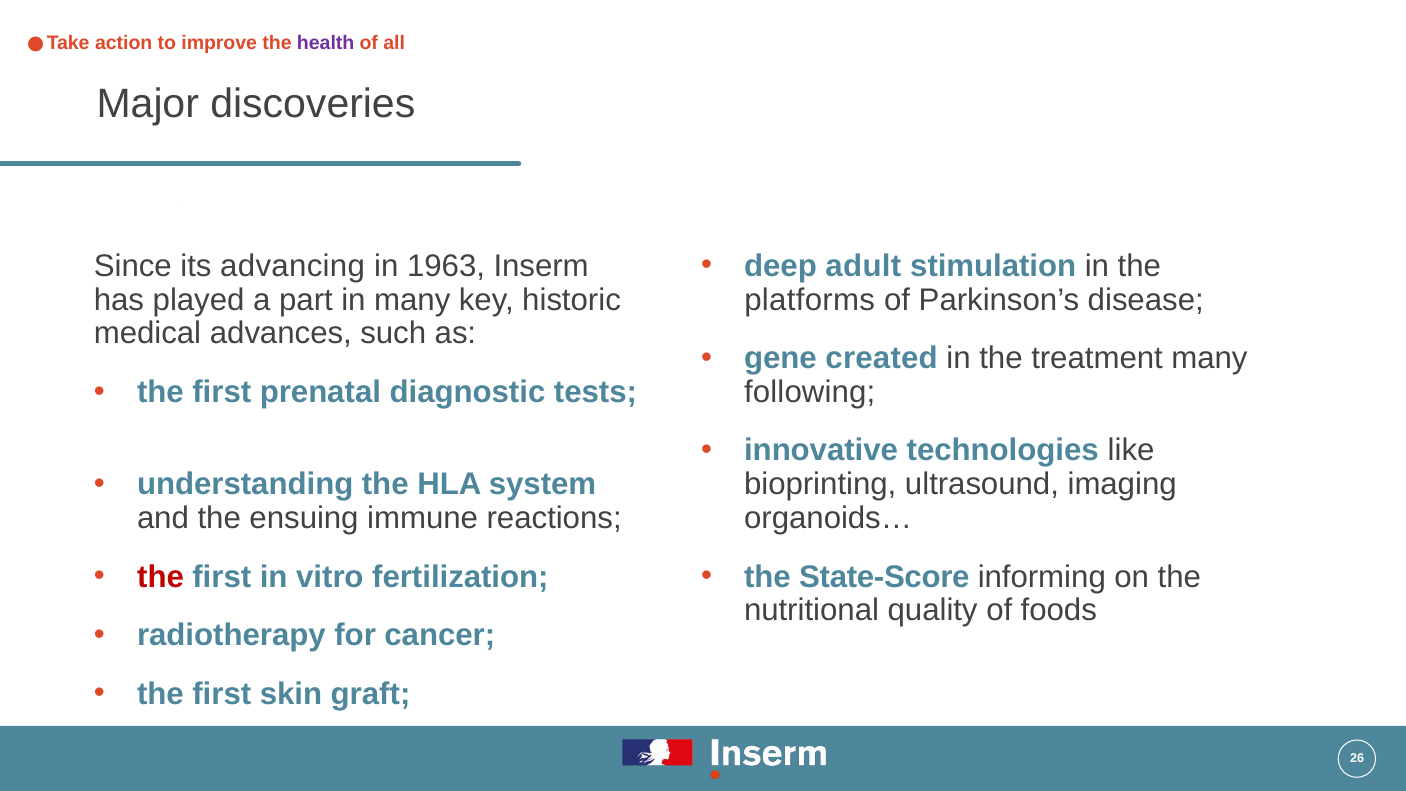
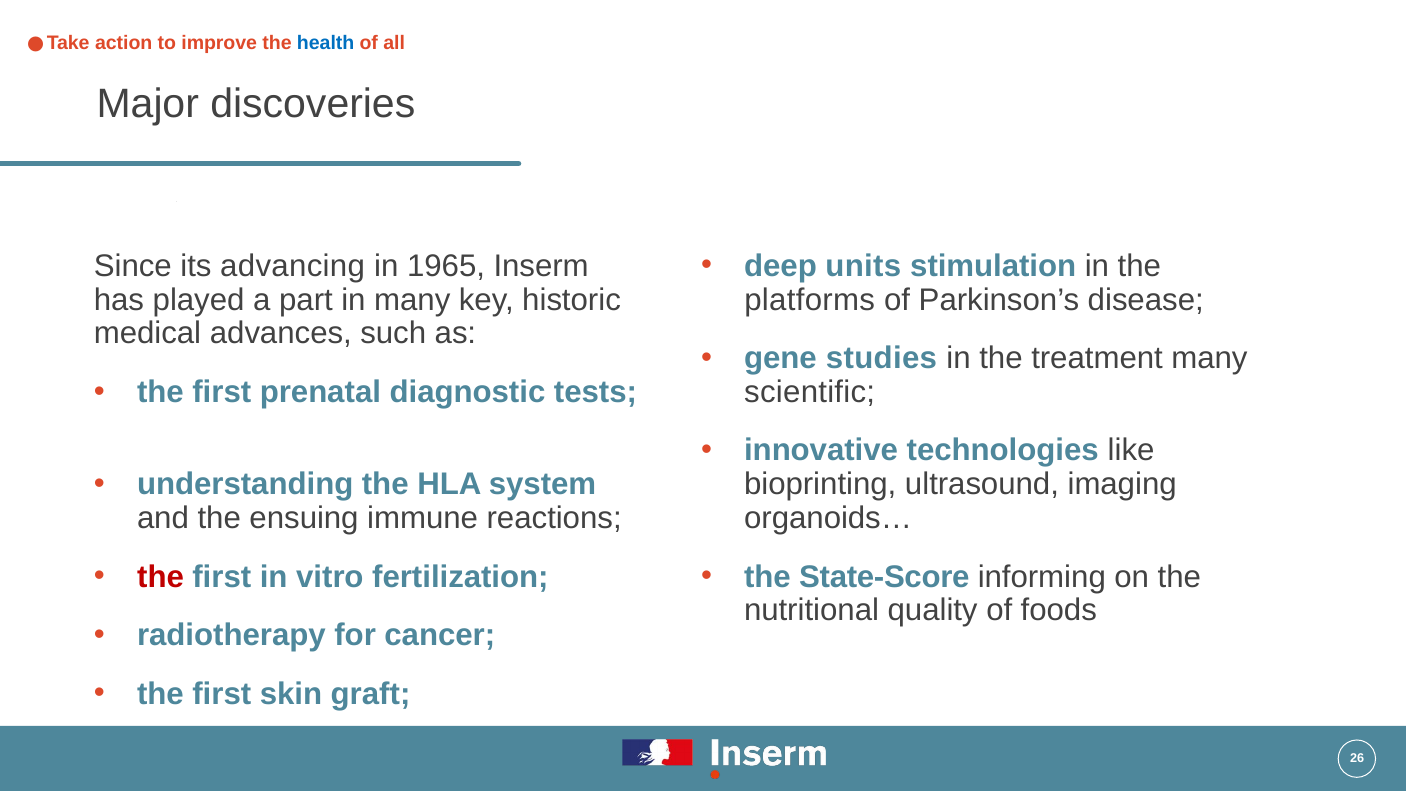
health colour: purple -> blue (326, 43)
adult: adult -> units (863, 266)
1963: 1963 -> 1965 (446, 266)
created: created -> studies (882, 358)
following: following -> scientific (810, 392)
